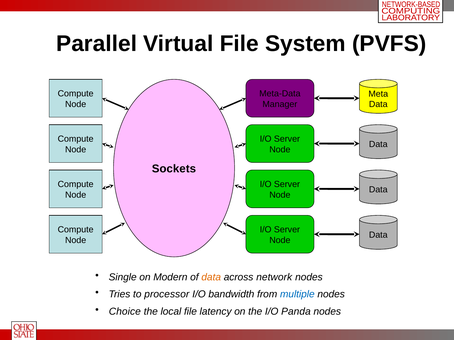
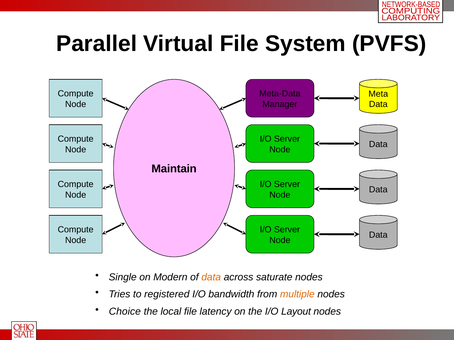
Sockets: Sockets -> Maintain (174, 169)
network: network -> saturate (274, 278)
processor: processor -> registered (167, 295)
multiple colour: blue -> orange (297, 295)
Panda: Panda -> Layout (296, 312)
